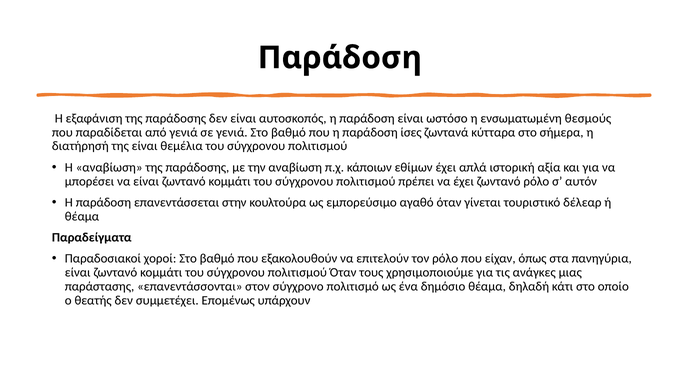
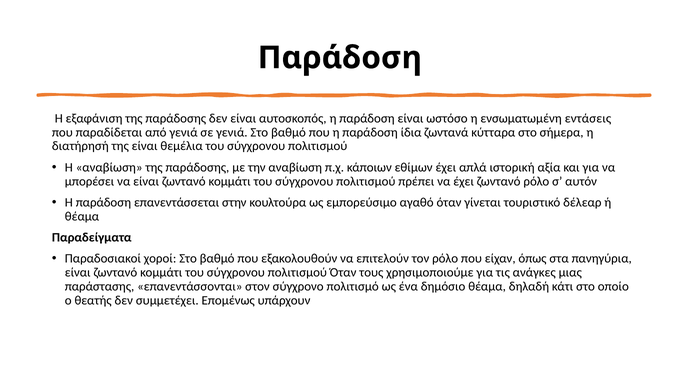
θεσμούς: θεσμούς -> εντάσεις (588, 118)
ίσες: ίσες -> ίδια (411, 132)
